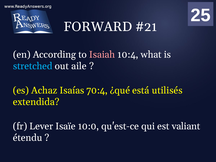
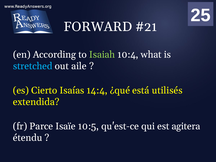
Isaiah colour: pink -> light green (102, 55)
Achaz: Achaz -> Cierto (44, 90)
70:4: 70:4 -> 14:4 (97, 90)
Lever: Lever -> Parce (41, 126)
10:0: 10:0 -> 10:5 (88, 126)
valiant: valiant -> agitera (186, 126)
